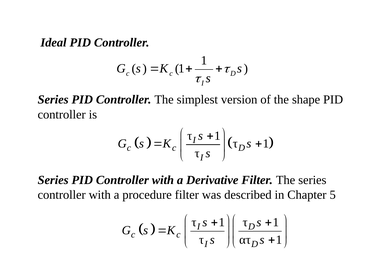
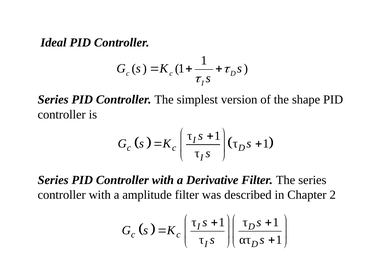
procedure: procedure -> amplitude (147, 195)
5: 5 -> 2 (333, 195)
